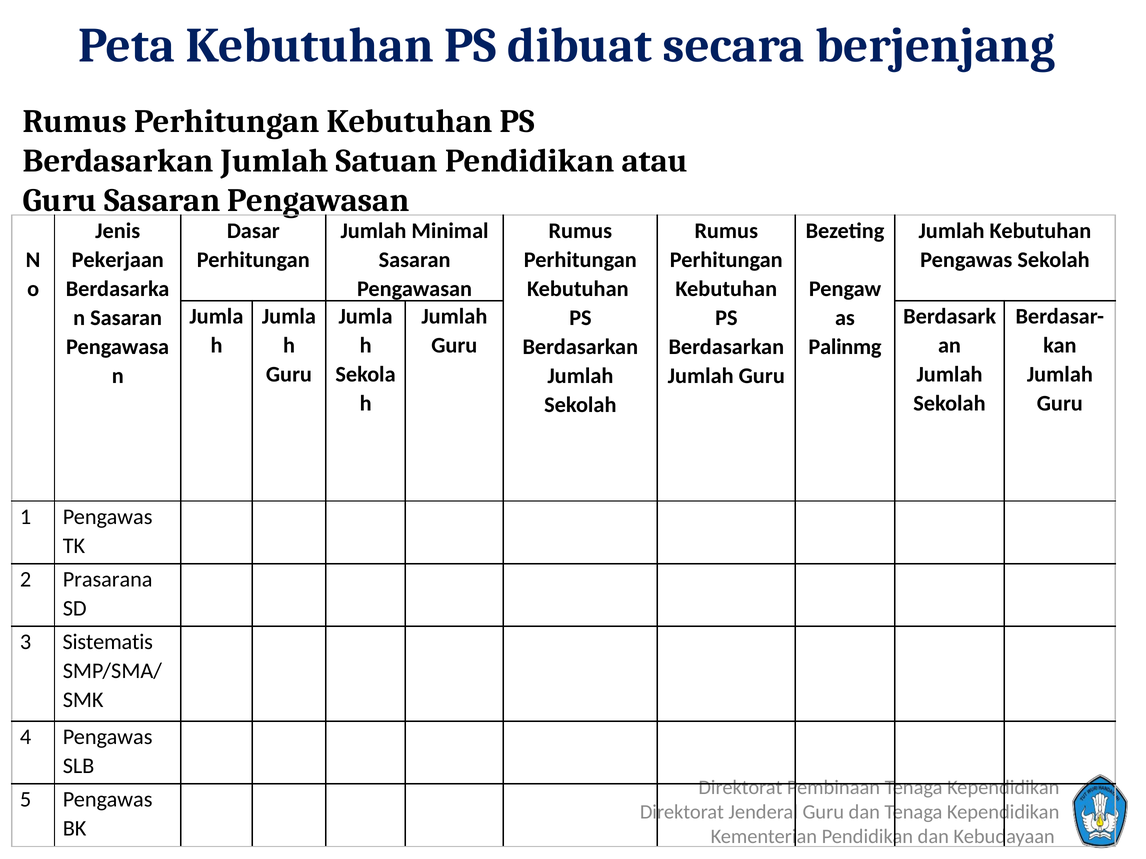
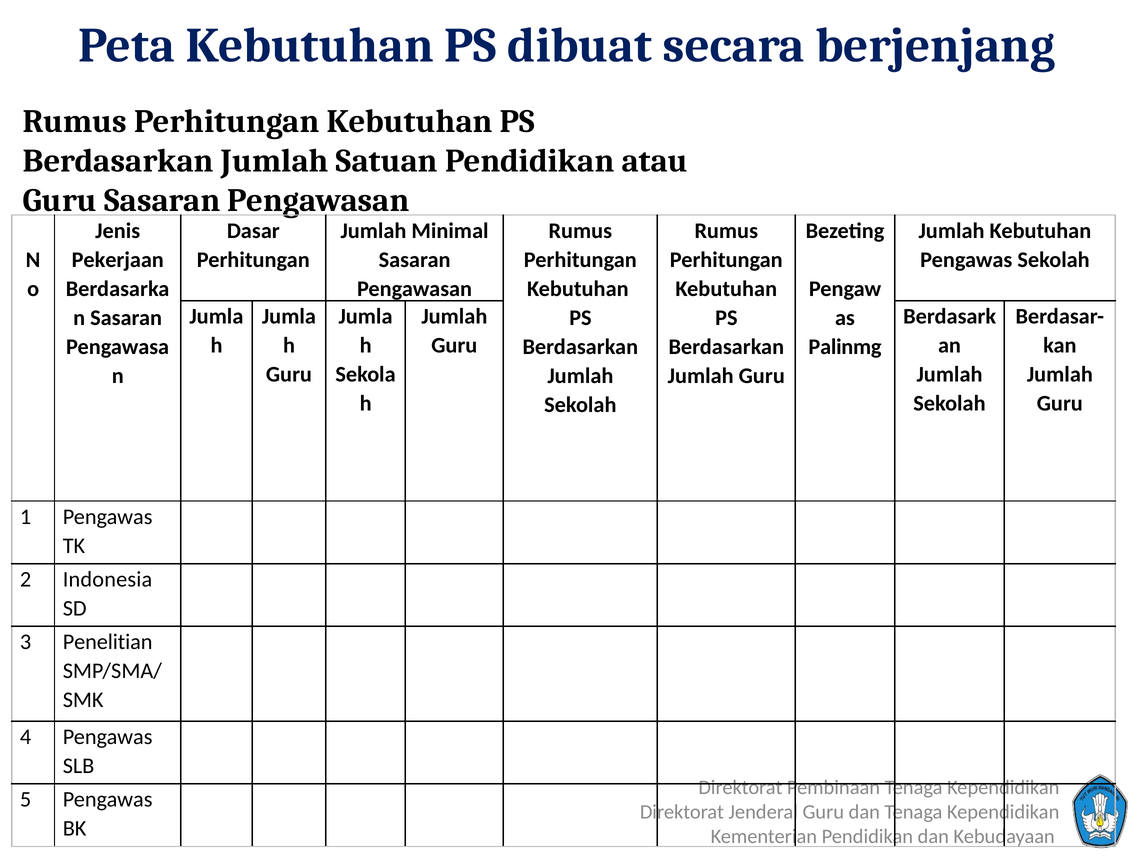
Prasarana: Prasarana -> Indonesia (108, 580)
Sistematis: Sistematis -> Penelitian (108, 642)
